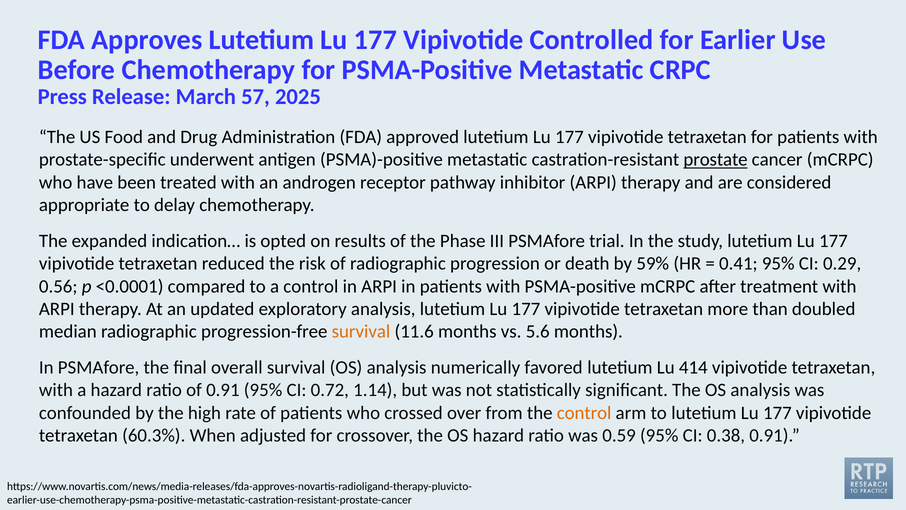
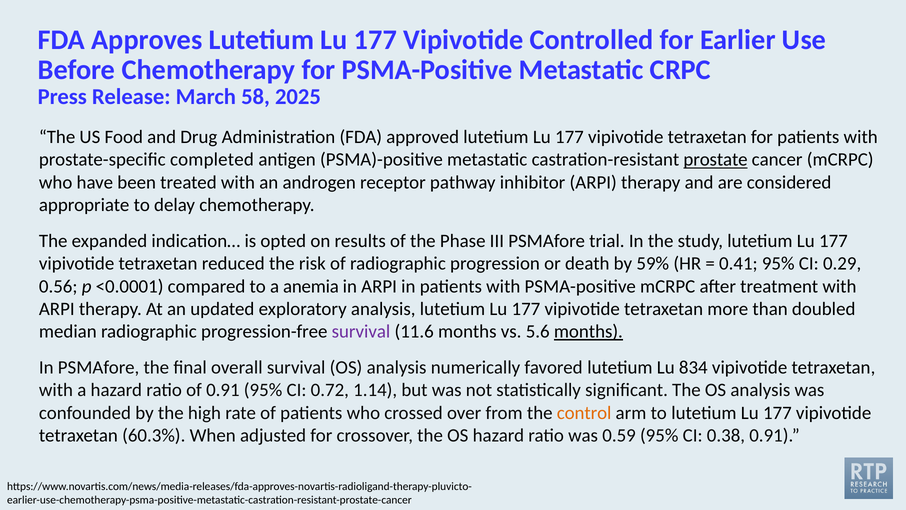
57: 57 -> 58 (256, 97)
underwent: underwent -> completed (212, 160)
a control: control -> anemia (311, 286)
survival colour: orange -> purple (361, 331)
months underline: none -> present (588, 331)
414: 414 -> 834 (693, 367)
